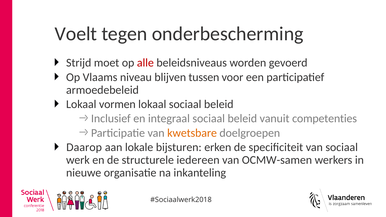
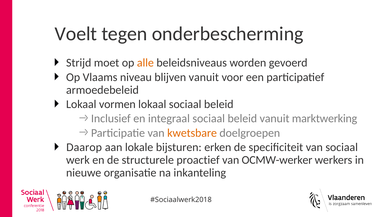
alle colour: red -> orange (145, 63)
blijven tussen: tussen -> vanuit (204, 77)
competenties: competenties -> marktwerking (325, 119)
iedereen: iedereen -> proactief (198, 160)
OCMW-samen: OCMW-samen -> OCMW-werker (277, 160)
